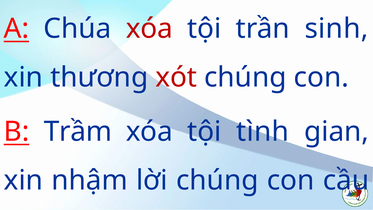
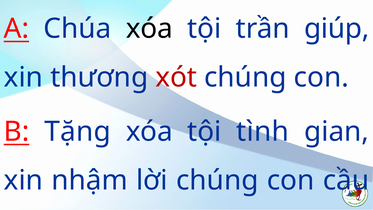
xóa colour: red -> black (149, 29)
sinh: sinh -> giúp (337, 29)
Trầm: Trầm -> Tặng (78, 132)
